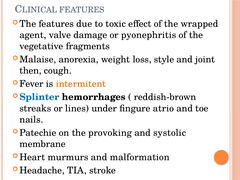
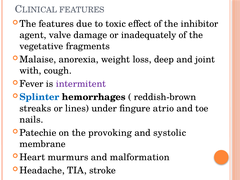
wrapped: wrapped -> inhibitor (199, 24)
pyonephritis: pyonephritis -> inadequately (149, 35)
style: style -> deep (164, 59)
then: then -> with (30, 71)
intermitent colour: orange -> purple (81, 84)
